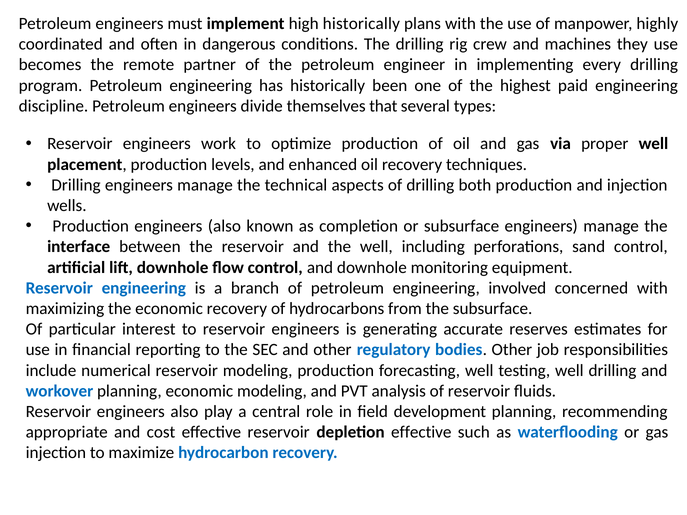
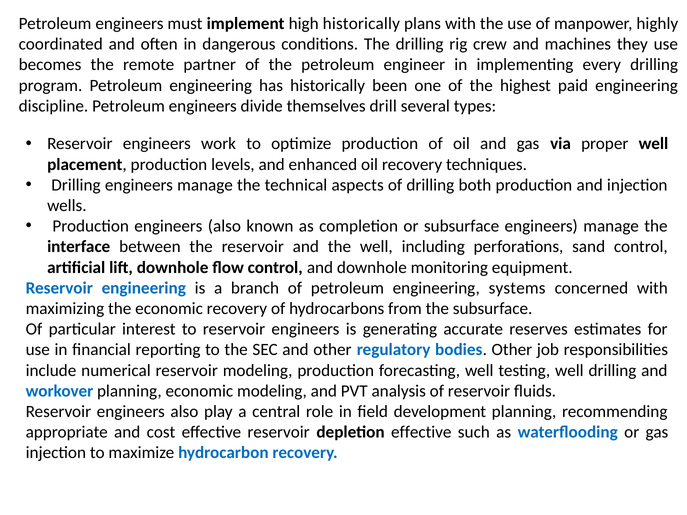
that: that -> drill (383, 106)
involved: involved -> systems (517, 288)
